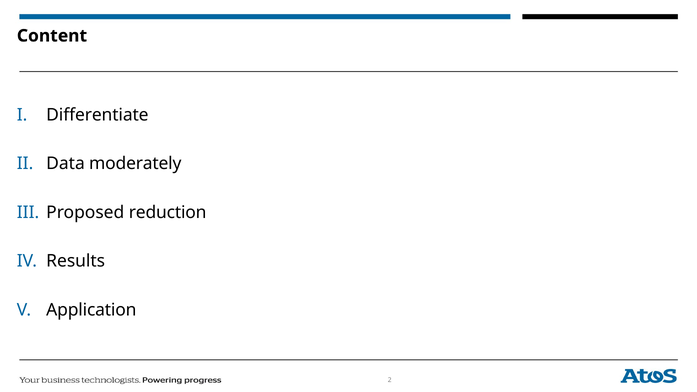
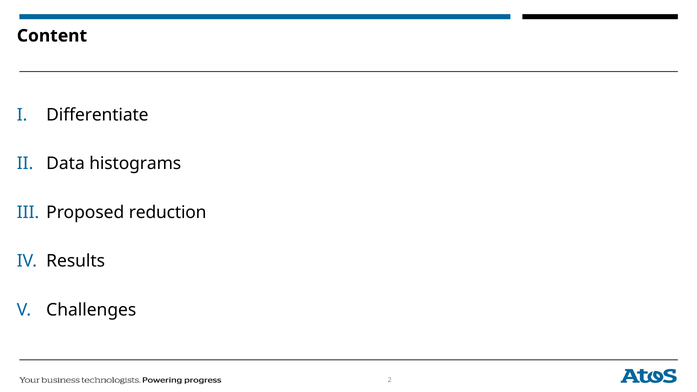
moderately: moderately -> histograms (135, 164)
Application: Application -> Challenges (91, 310)
